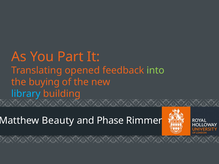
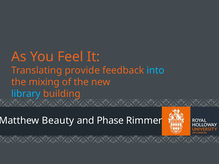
Part: Part -> Feel (70, 57)
opened: opened -> provide (82, 71)
into colour: light green -> light blue (156, 71)
buying: buying -> mixing (44, 82)
